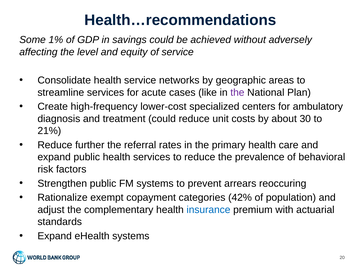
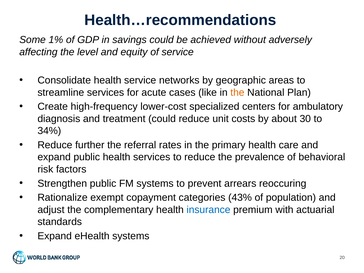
the colour: purple -> orange (237, 92)
21%: 21% -> 34% (49, 131)
42%: 42% -> 43% (240, 198)
